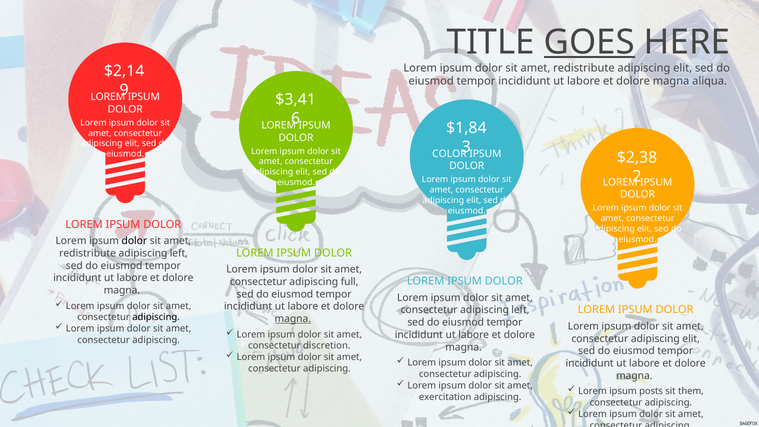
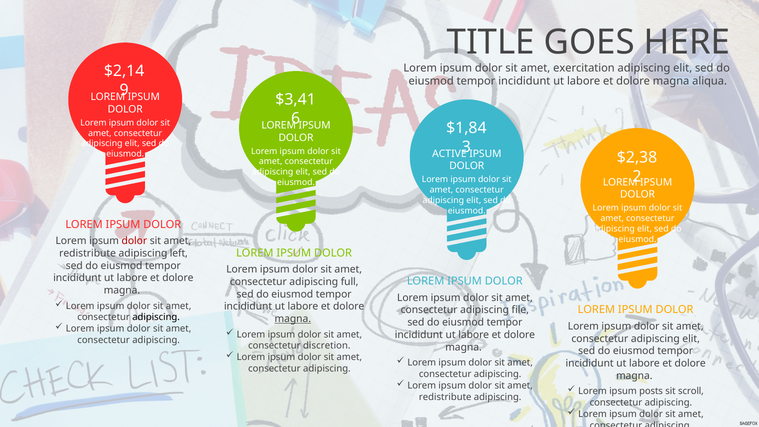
GOES underline: present -> none (589, 42)
redistribute: redistribute -> exercitation (584, 68)
COLOR: COLOR -> ACTIVE (449, 154)
dolor colour: black -> red (134, 241)
consectetur adipiscing left: left -> file (520, 310)
them: them -> scroll (691, 391)
exercitation: exercitation -> redistribute (445, 397)
